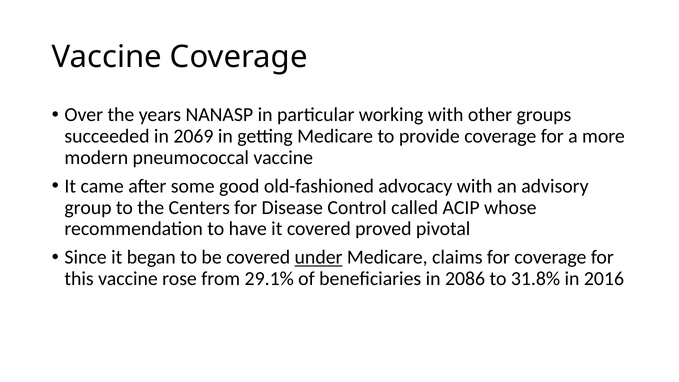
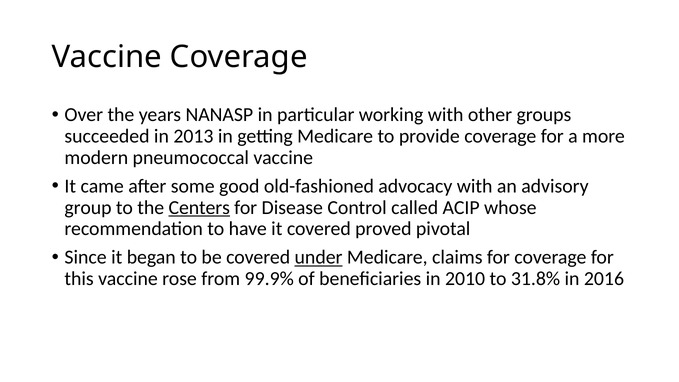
2069: 2069 -> 2013 (193, 136)
Centers underline: none -> present (199, 207)
29.1%: 29.1% -> 99.9% (269, 279)
2086: 2086 -> 2010 (465, 279)
